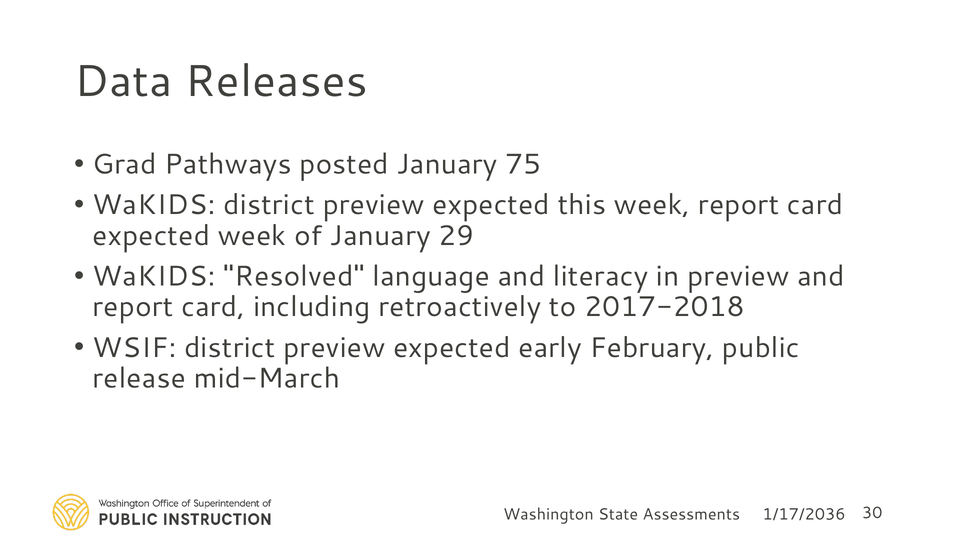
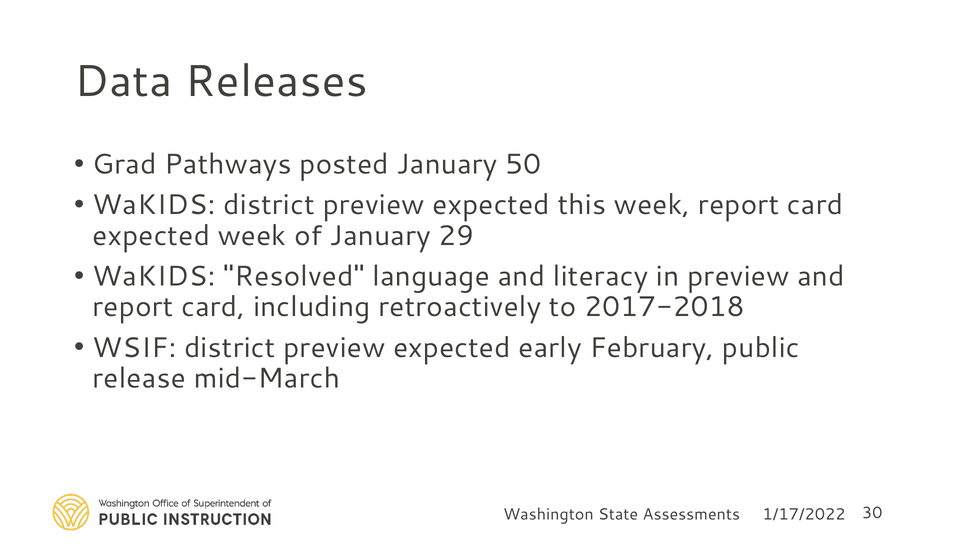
75: 75 -> 50 (523, 164)
1/17/2036: 1/17/2036 -> 1/17/2022 (804, 515)
